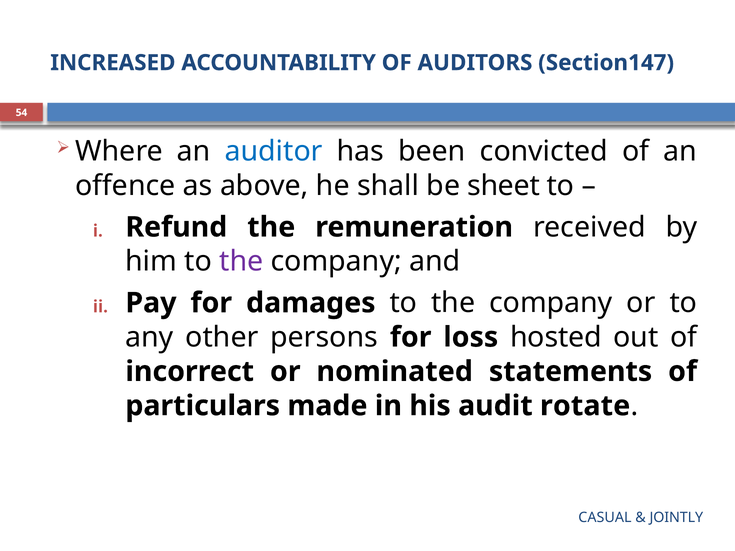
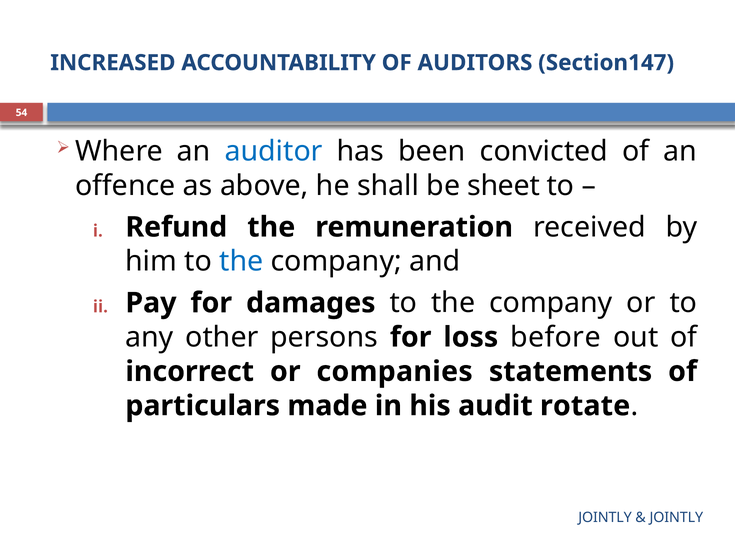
the colour: purple -> blue (241, 262)
hosted: hosted -> before (556, 337)
nominated: nominated -> companies (395, 372)
CASUAL: CASUAL -> JOINTLY (605, 518)
